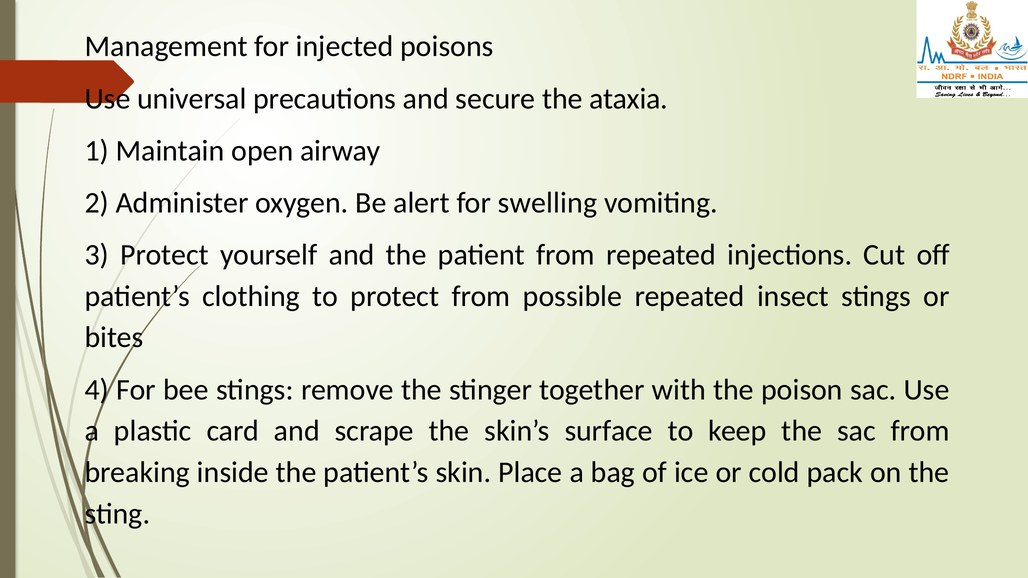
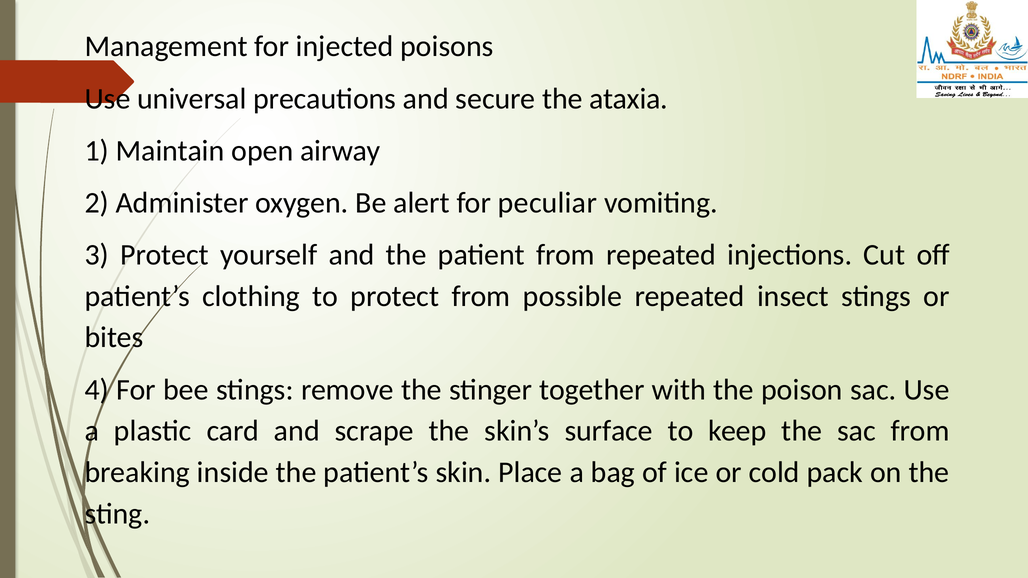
swelling: swelling -> peculiar (547, 203)
